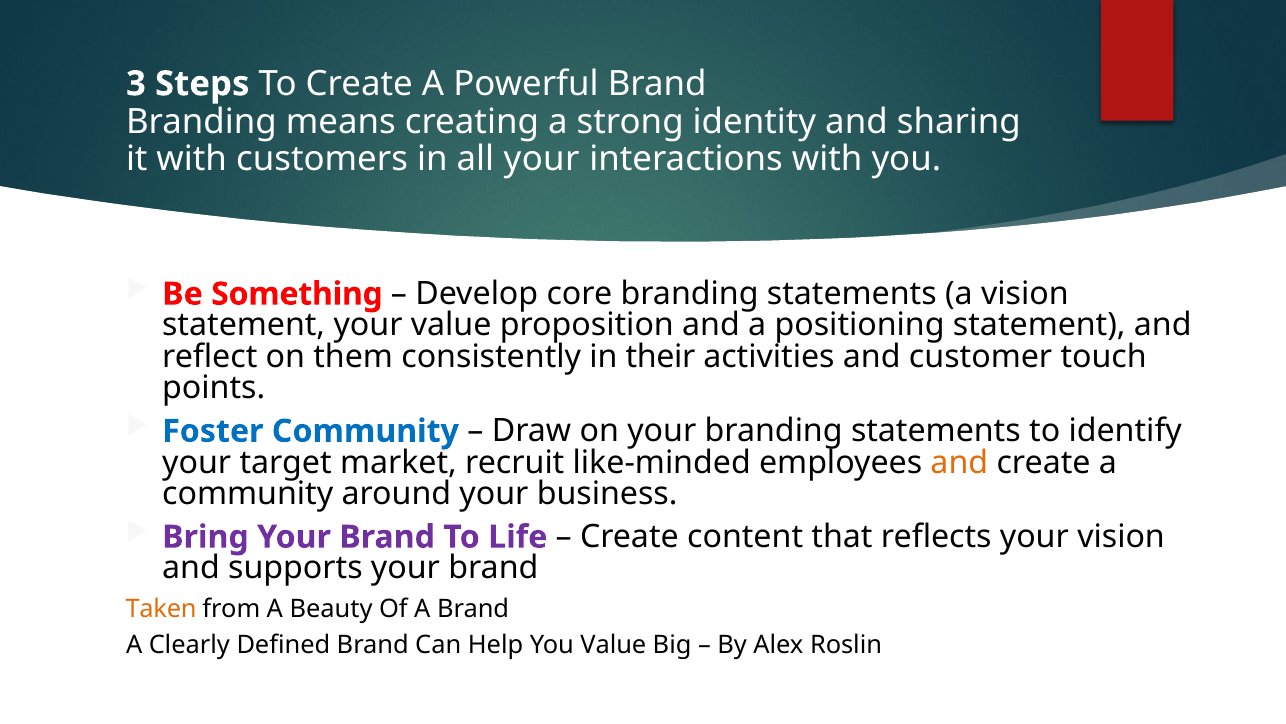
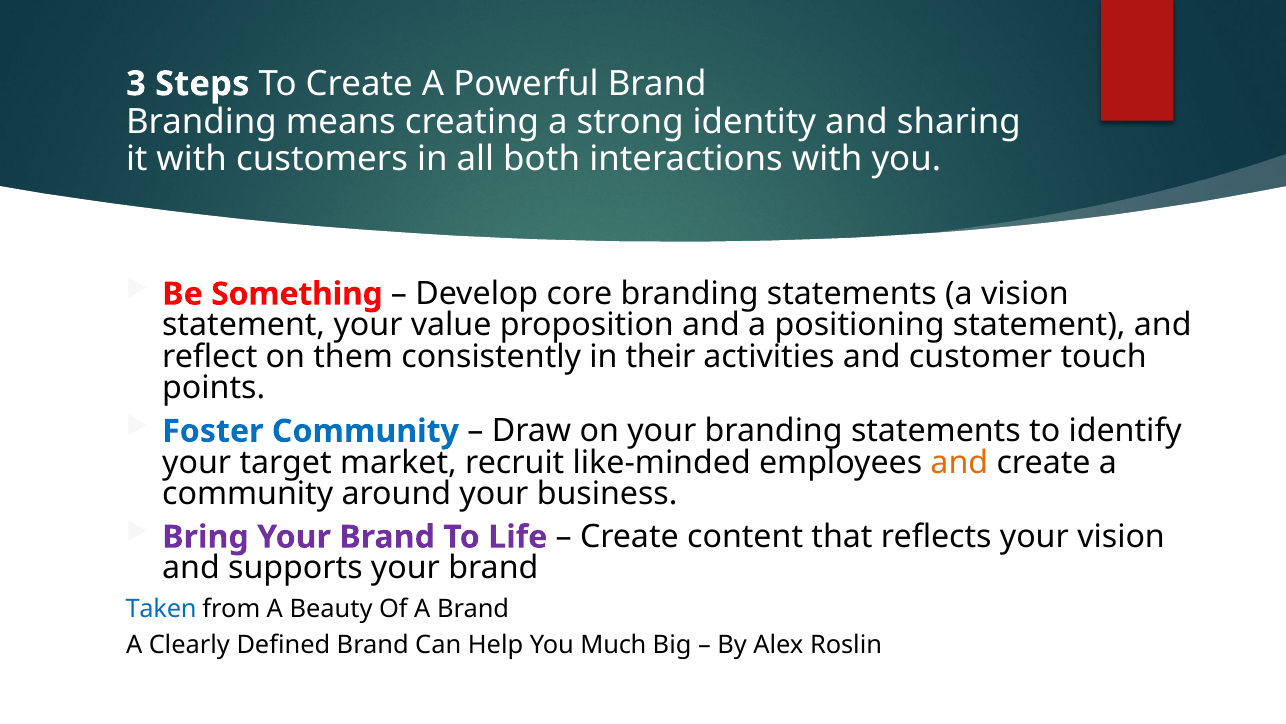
all your: your -> both (542, 159)
Taken colour: orange -> blue (161, 608)
You Value: Value -> Much (613, 645)
